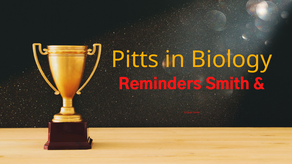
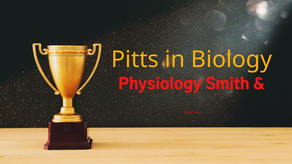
Reminders: Reminders -> Physiology (160, 84)
